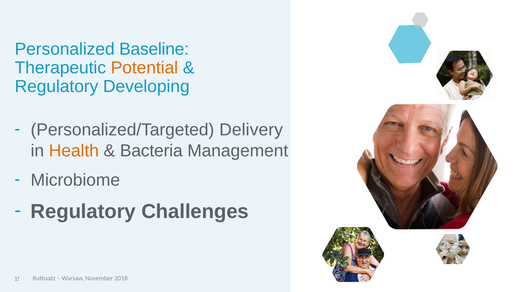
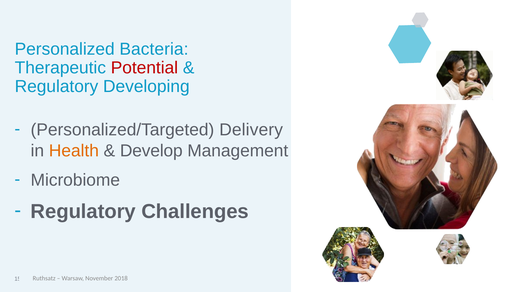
Baseline: Baseline -> Bacteria (154, 49)
Potential colour: orange -> red (144, 68)
Bacteria: Bacteria -> Develop (151, 151)
